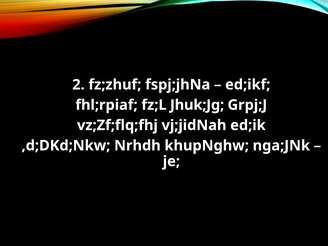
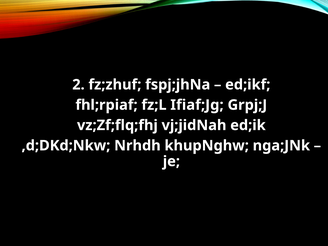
Jhuk;Jg: Jhuk;Jg -> Ifiaf;Jg (197, 105)
